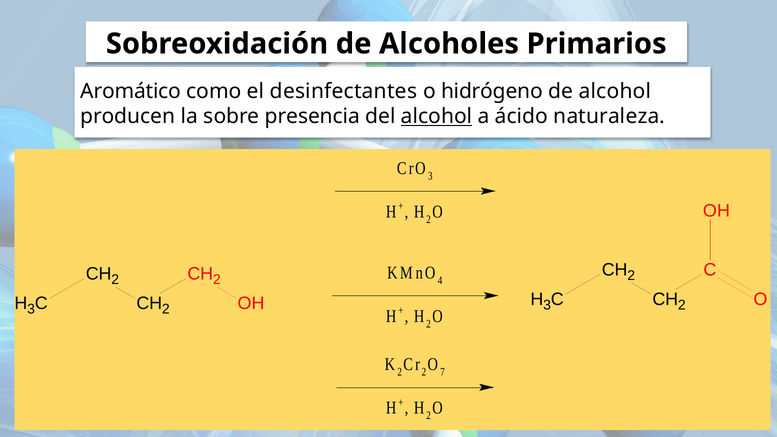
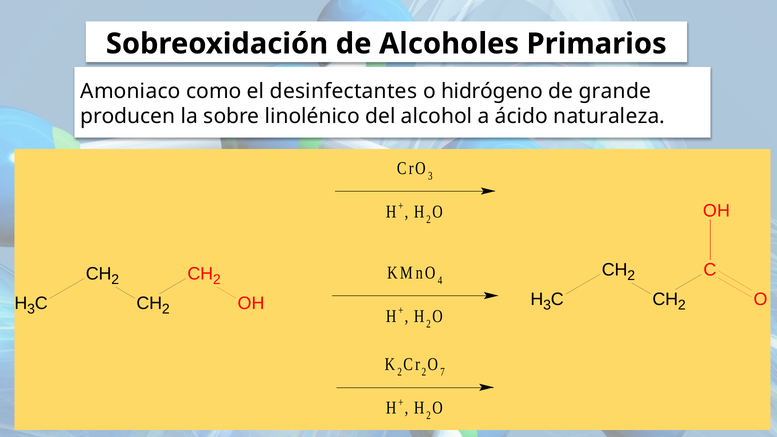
Aromático: Aromático -> Amoniaco (130, 91)
de alcohol: alcohol -> grande (615, 91)
presencia: presencia -> linolénico (312, 116)
alcohol underline: present -> none (437, 116)
